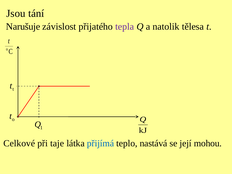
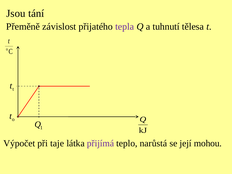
Narušuje: Narušuje -> Přeměně (23, 27)
natolik: natolik -> tuhnutí (166, 27)
Celkové: Celkové -> Výpočet (19, 143)
přijímá colour: blue -> purple (100, 143)
nastává: nastává -> narůstá (153, 143)
